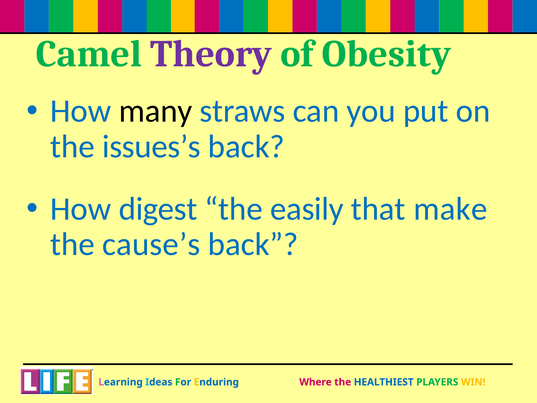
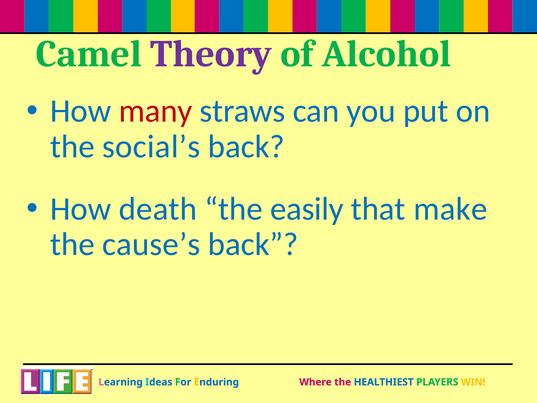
Obesity: Obesity -> Alcohol (386, 54)
many colour: black -> red (156, 111)
issues’s: issues’s -> social’s (151, 146)
digest: digest -> death (158, 209)
